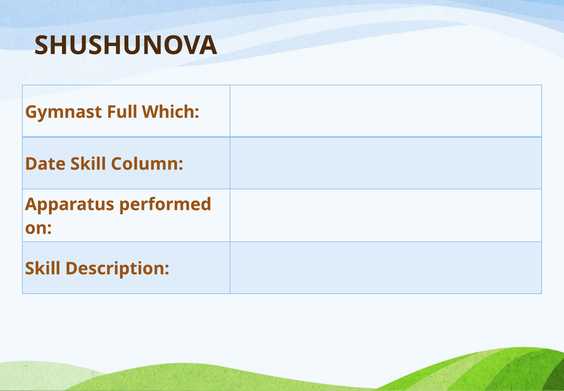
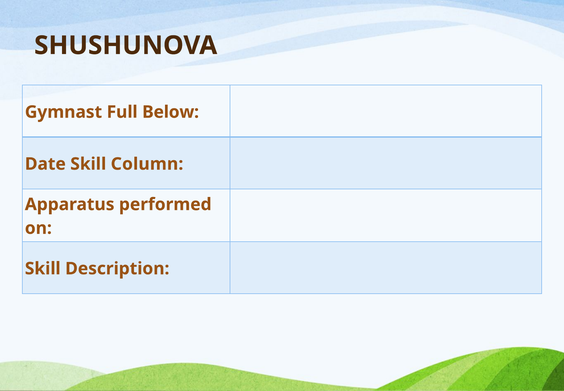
Which: Which -> Below (171, 112)
